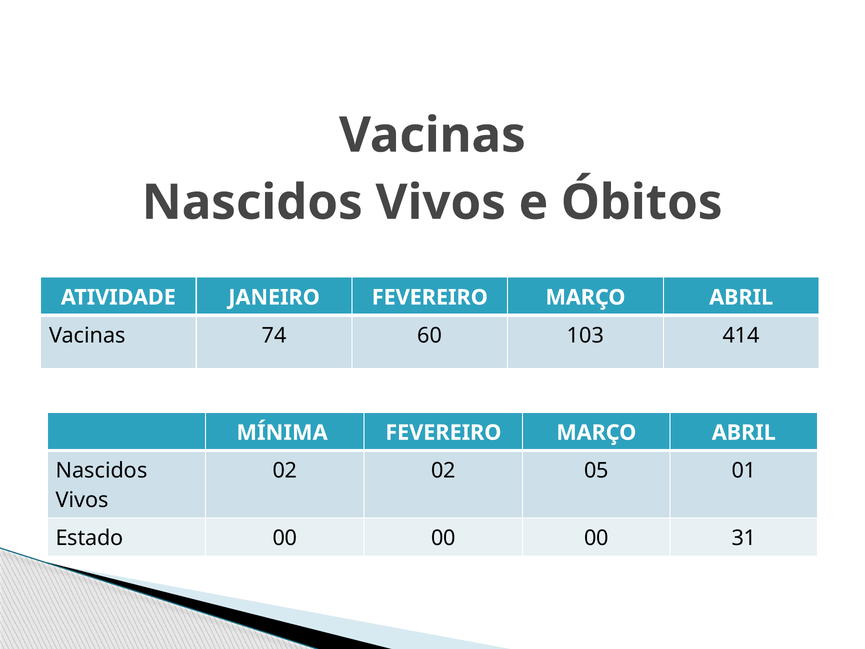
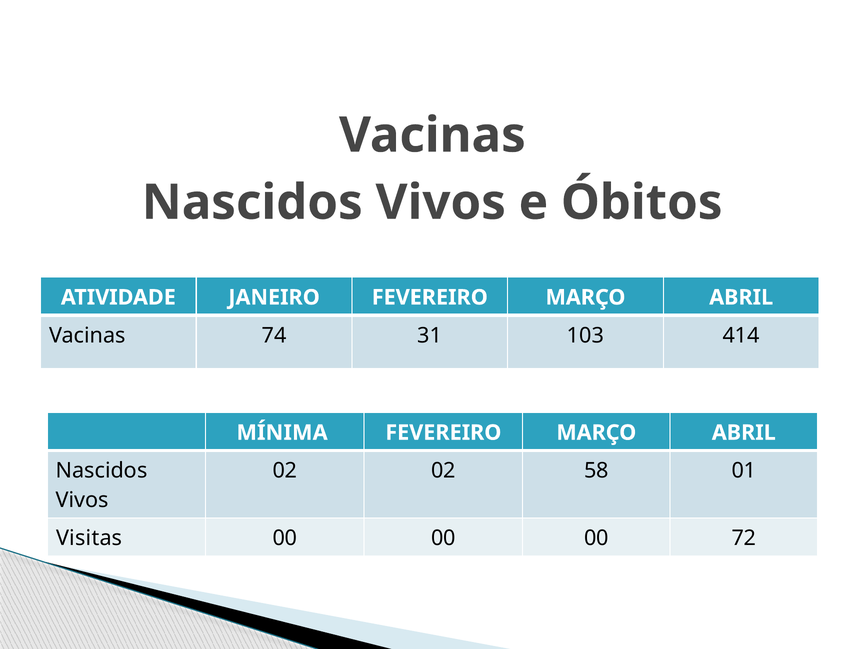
60: 60 -> 31 (430, 335)
05: 05 -> 58 (596, 471)
Estado: Estado -> Visitas (89, 538)
31: 31 -> 72 (744, 538)
